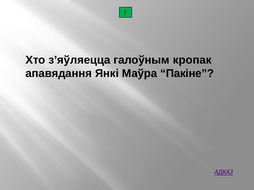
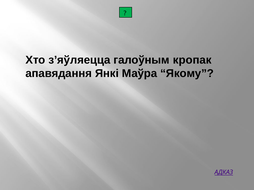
Пакіне: Пакіне -> Якому (187, 74)
